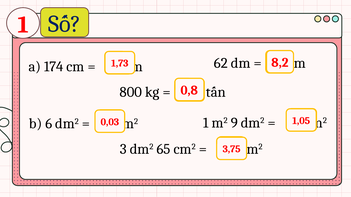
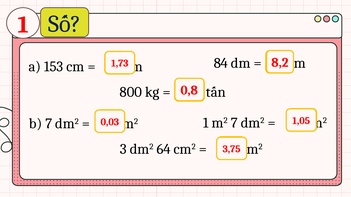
174: 174 -> 153 (54, 67)
62: 62 -> 84 (221, 63)
b 6: 6 -> 7 (49, 124)
m2 9: 9 -> 7 (234, 123)
65: 65 -> 64 (164, 149)
